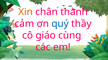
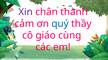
Xin colour: orange -> purple (25, 12)
